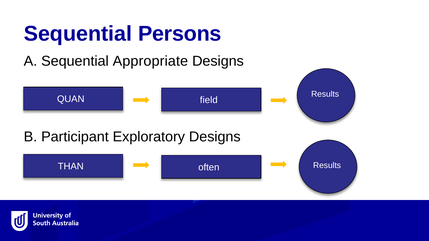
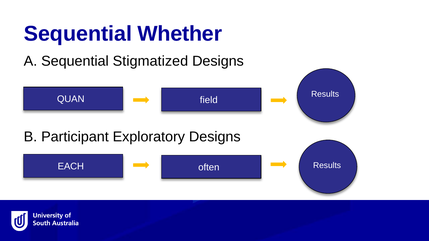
Persons: Persons -> Whether (180, 34)
Appropriate: Appropriate -> Stigmatized (150, 61)
THAN: THAN -> EACH (71, 167)
